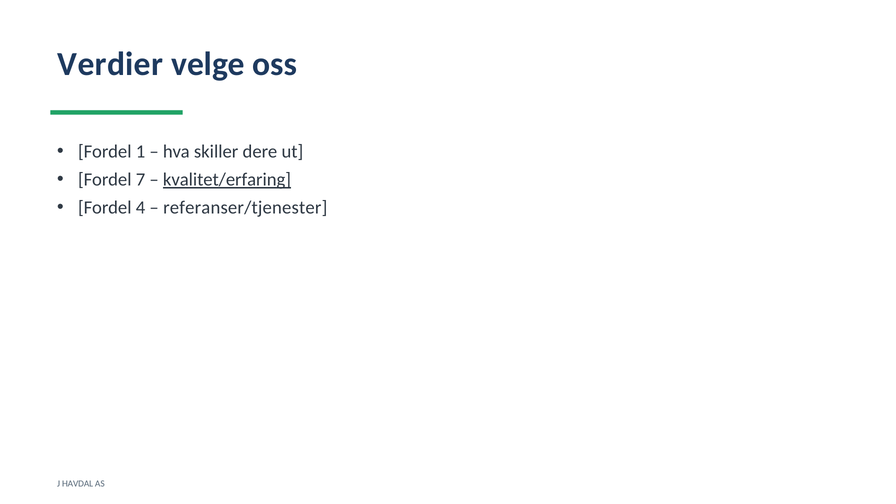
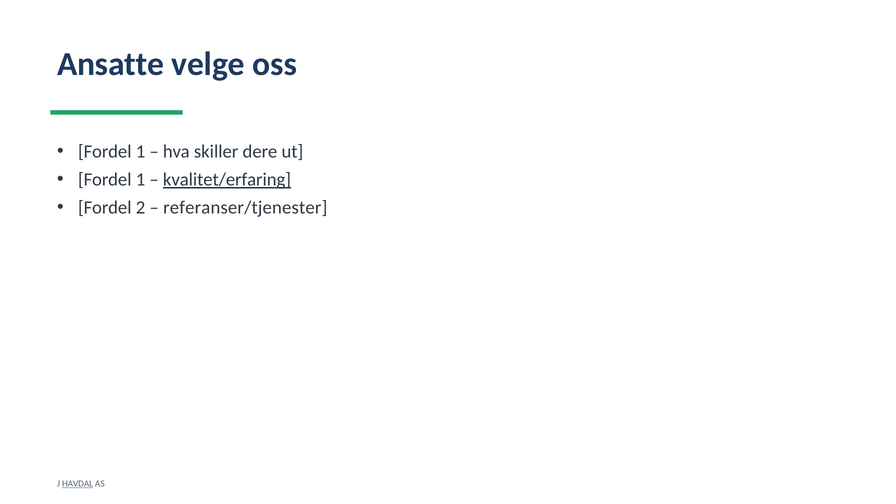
Verdier: Verdier -> Ansatte (111, 64)
7: 7 -> 1 (141, 180)
4: 4 -> 2 (141, 208)
HAVDAL underline: none -> present (78, 484)
